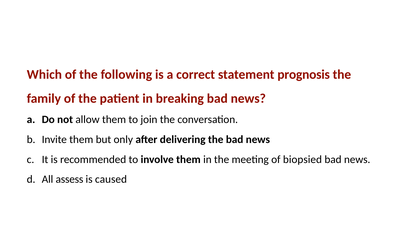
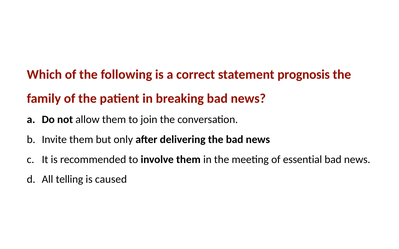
biopsied: biopsied -> essential (303, 160)
assess: assess -> telling (69, 180)
